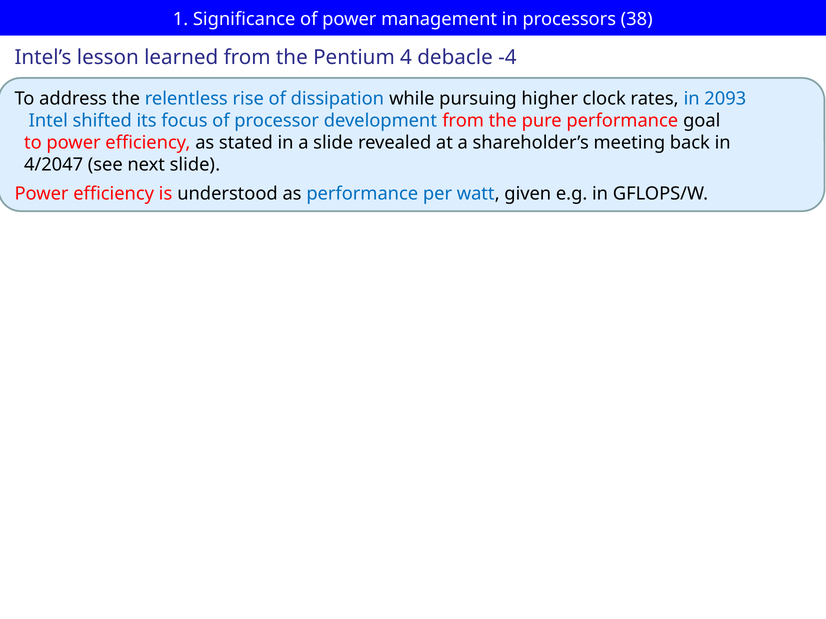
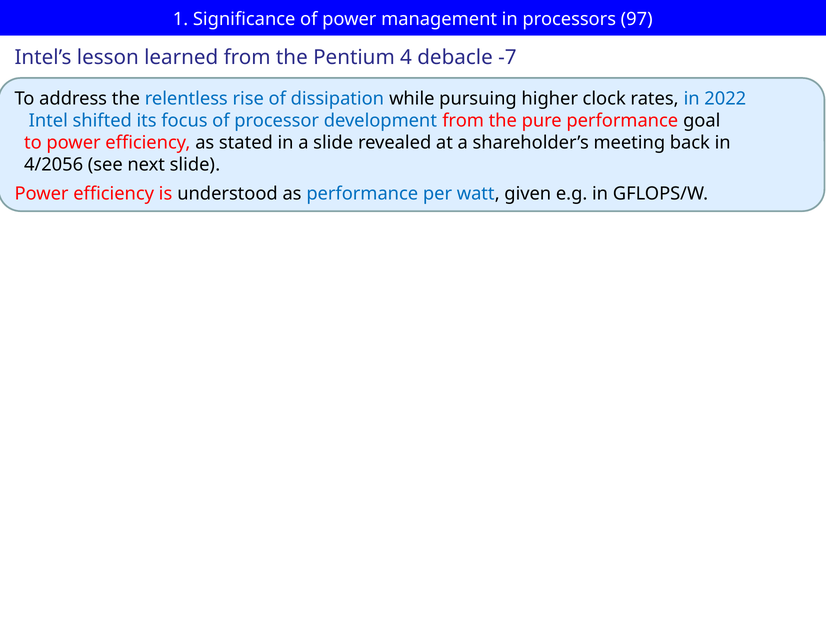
38: 38 -> 97 (637, 19)
-4: -4 -> -7 (507, 57)
2093: 2093 -> 2022 (725, 99)
4/2047: 4/2047 -> 4/2056 (54, 165)
